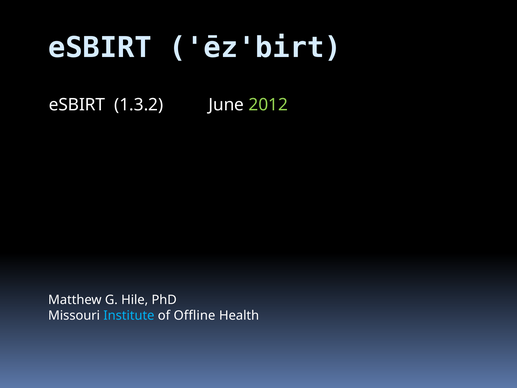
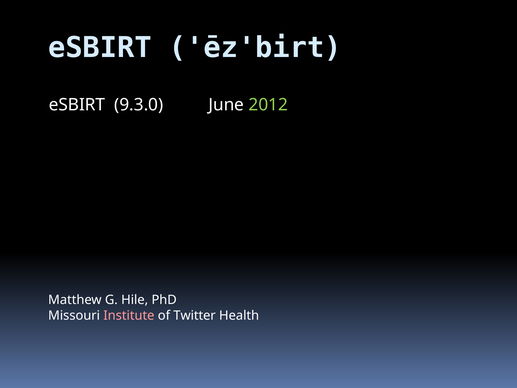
1.3.2: 1.3.2 -> 9.3.0 (139, 105)
Institute colour: light blue -> pink (129, 315)
Offline: Offline -> Twitter (195, 315)
